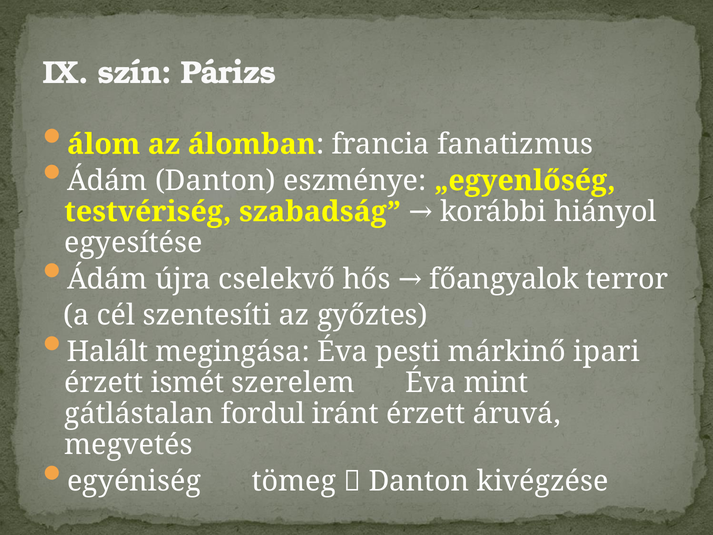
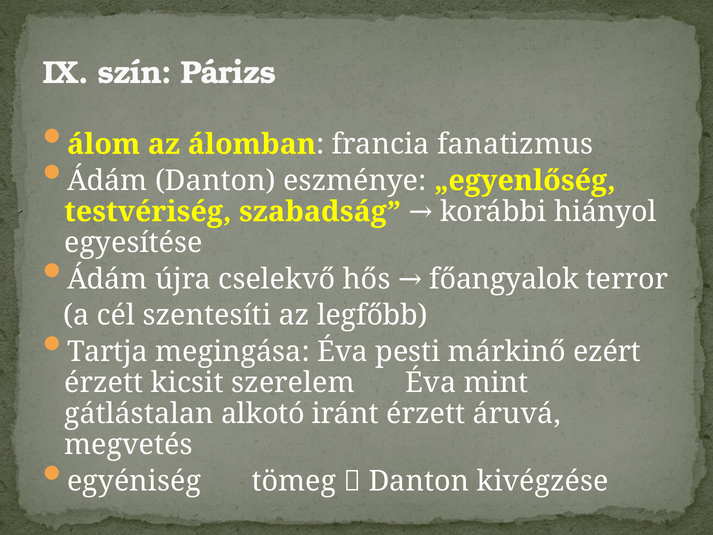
győztes: győztes -> legfőbb (372, 315)
Halált: Halált -> Tartja (107, 352)
ipari: ipari -> ezért (607, 352)
ismét: ismét -> kicsit (187, 383)
fordul: fordul -> alkotó (263, 414)
